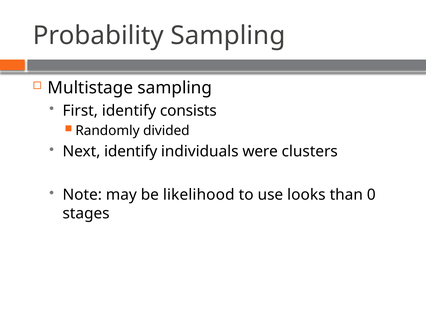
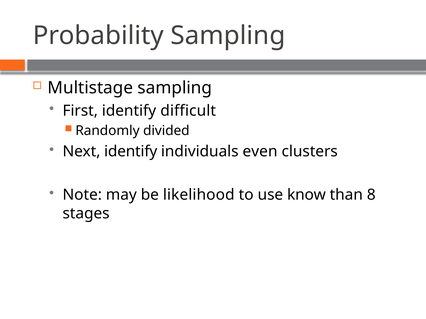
consists: consists -> difficult (188, 111)
were: were -> even (260, 152)
looks: looks -> know (306, 195)
0: 0 -> 8 (371, 195)
